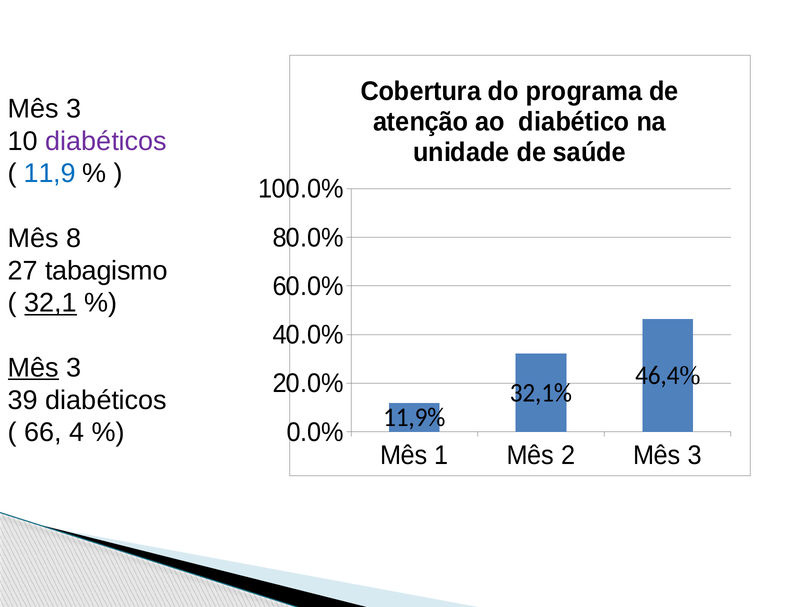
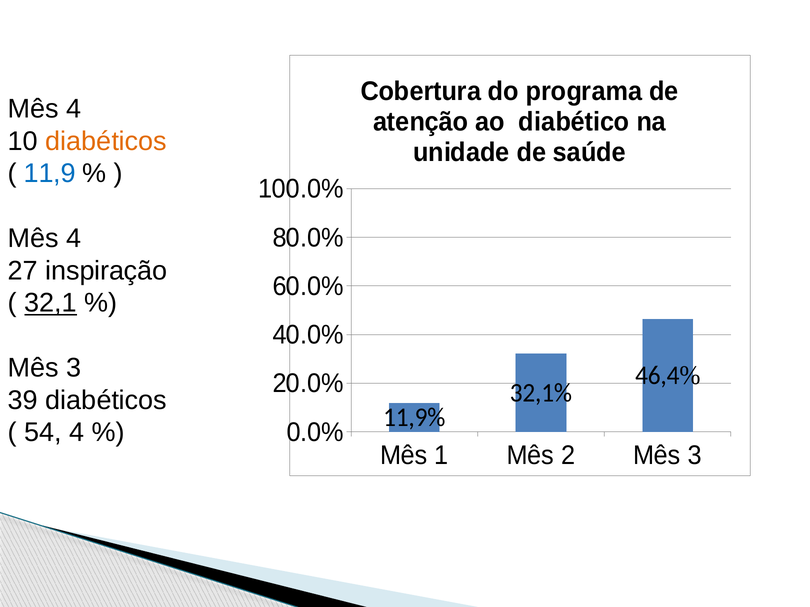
3: 3 -> 4 (74, 109)
diabéticos colour: purple -> orange (106, 141)
8: 8 -> 4 (74, 239)
tabagismo: tabagismo -> inspiração (106, 271)
Mês underline: present -> none (33, 368)
66: 66 -> 54 (43, 433)
